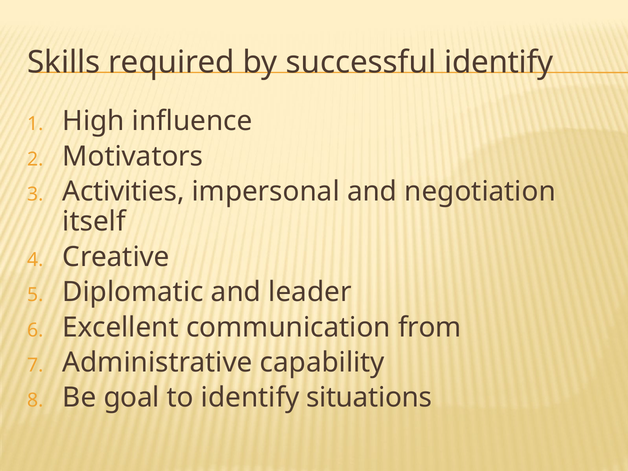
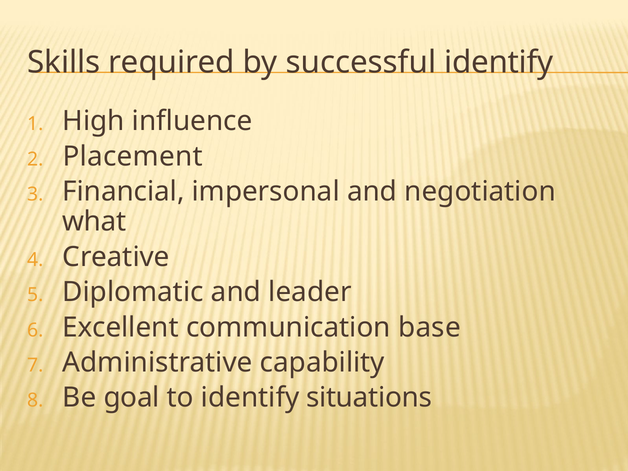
Motivators: Motivators -> Placement (133, 156)
Activities: Activities -> Financial (123, 192)
itself: itself -> what (94, 222)
from: from -> base (429, 327)
